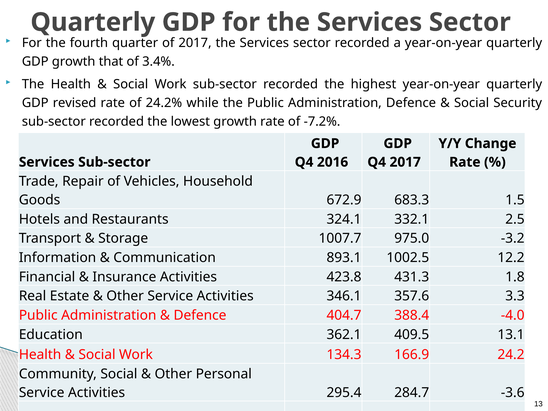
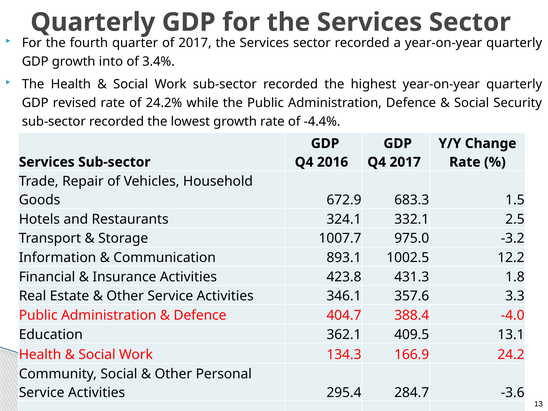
that: that -> into (111, 61)
-7.2%: -7.2% -> -4.4% (322, 122)
